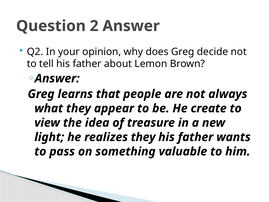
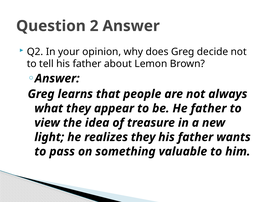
He create: create -> father (209, 108)
